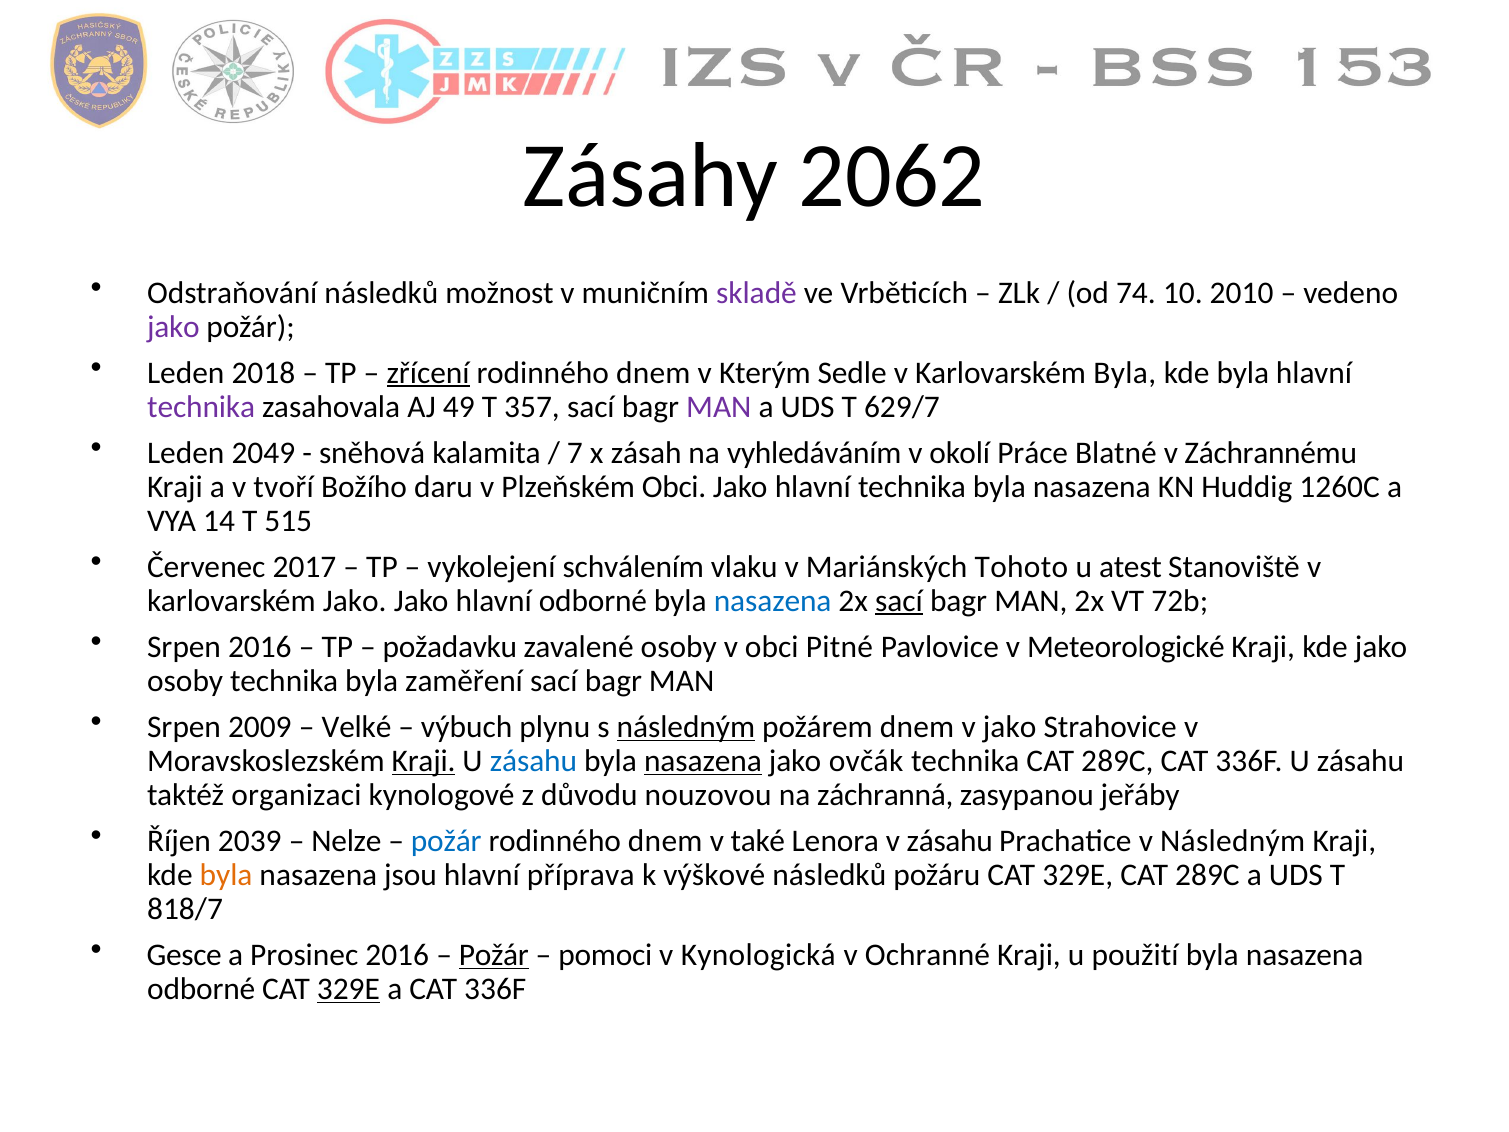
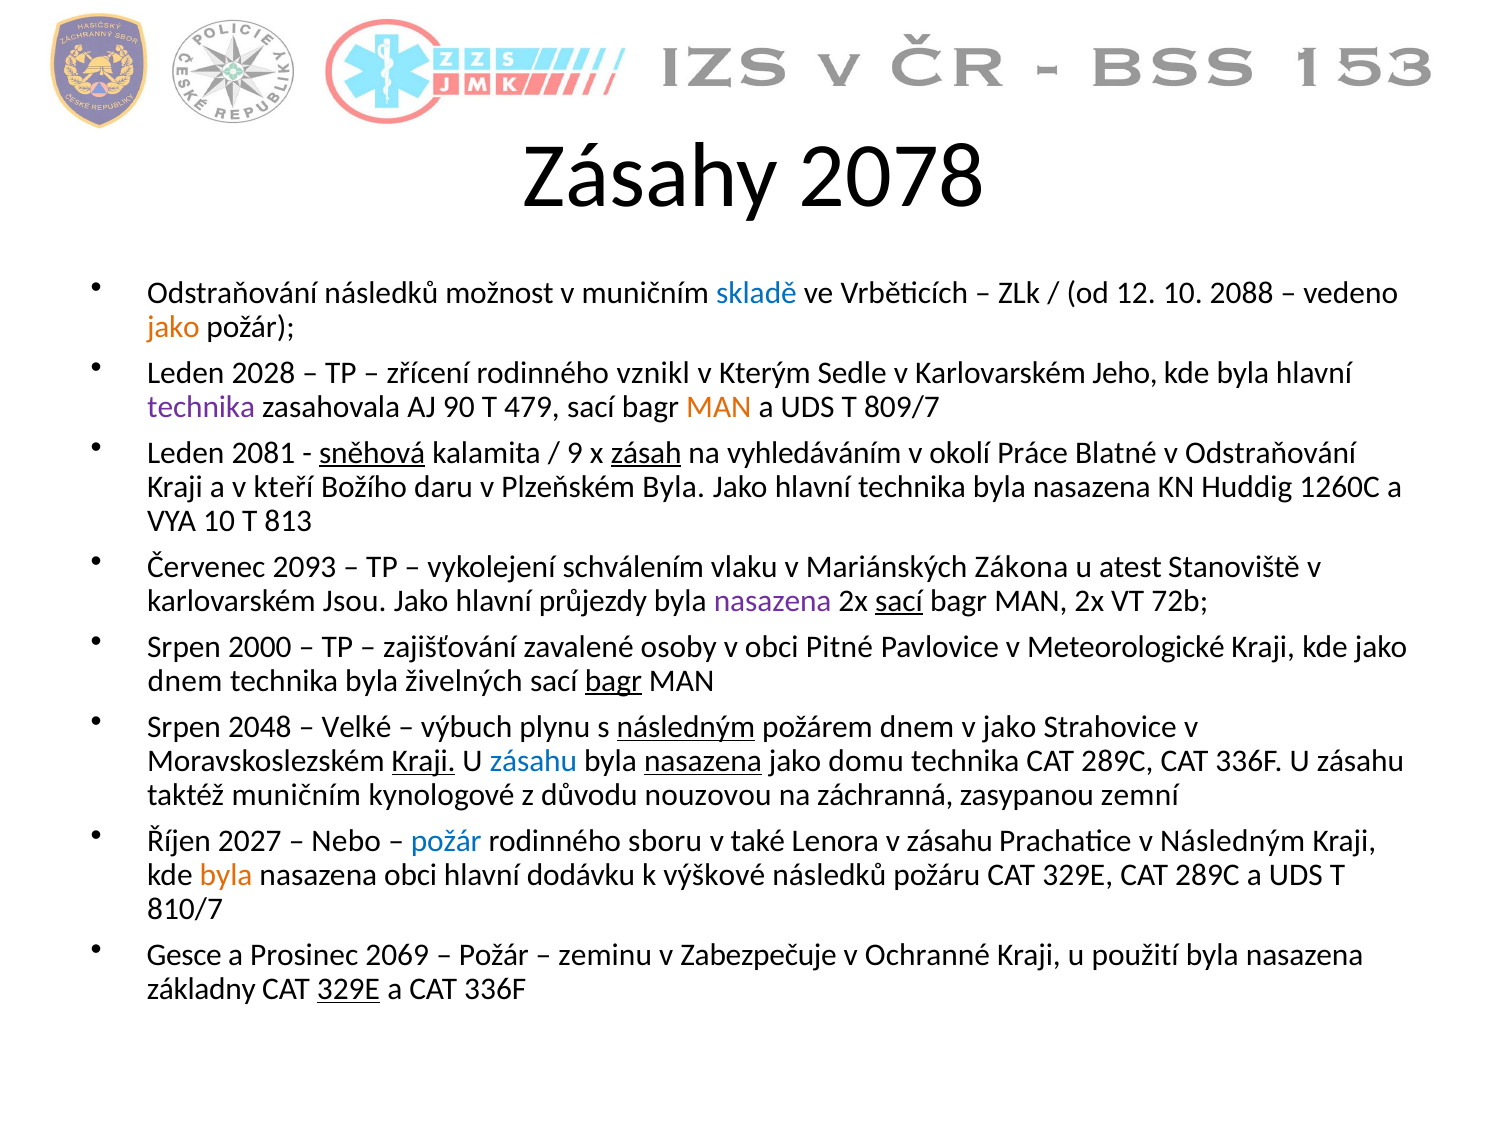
2062: 2062 -> 2078 (892, 176)
skladě colour: purple -> blue (756, 293)
74: 74 -> 12 (1136, 293)
2010: 2010 -> 2088 (1242, 293)
jako colour: purple -> orange (173, 327)
2018: 2018 -> 2028 (263, 373)
zřícení underline: present -> none (428, 373)
dnem: dnem -> vznikl (653, 373)
Karlovarském Byla: Byla -> Jeho (1125, 373)
49: 49 -> 90 (459, 407)
357: 357 -> 479 (532, 407)
MAN colour: purple -> orange (719, 407)
629/7: 629/7 -> 809/7 (902, 407)
2049: 2049 -> 2081 (263, 453)
sněhová underline: none -> present (372, 453)
7: 7 -> 9 (575, 453)
zásah underline: none -> present (646, 453)
v Záchrannému: Záchrannému -> Odstraňování (1271, 453)
tvoří: tvoří -> kteří (284, 487)
Plzeňském Obci: Obci -> Byla (674, 487)
VYA 14: 14 -> 10 (219, 521)
515: 515 -> 813 (288, 521)
2017: 2017 -> 2093 (305, 567)
Tohoto: Tohoto -> Zákona (1021, 567)
karlovarském Jako: Jako -> Jsou (355, 601)
hlavní odborné: odborné -> průjezdy (593, 601)
nasazena colour: blue -> purple (773, 601)
Srpen 2016: 2016 -> 2000 (260, 647)
požadavku: požadavku -> zajišťování (450, 647)
osoby: osoby -> dnem (185, 681)
zaměření: zaměření -> živelných (464, 681)
bagr underline: none -> present (613, 681)
2009: 2009 -> 2048 (260, 727)
ovčák: ovčák -> domu (866, 761)
taktéž organizaci: organizaci -> muničním (296, 795)
jeřáby: jeřáby -> zemní (1140, 795)
2039: 2039 -> 2027 (250, 841)
Nelze: Nelze -> Nebo (346, 841)
dnem: dnem -> sboru (665, 841)
nasazena jsou: jsou -> obci (411, 875)
příprava: příprava -> dodávku (581, 875)
818/7: 818/7 -> 810/7 (185, 909)
Prosinec 2016: 2016 -> 2069 (397, 955)
Požár underline: present -> none (494, 955)
pomoci: pomoci -> zeminu (605, 955)
Kynologická: Kynologická -> Zabezpečuje (759, 955)
odborné: odborné -> základny (201, 989)
